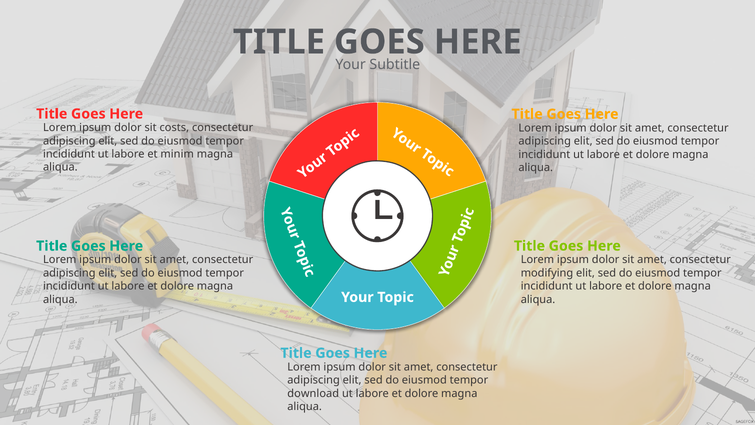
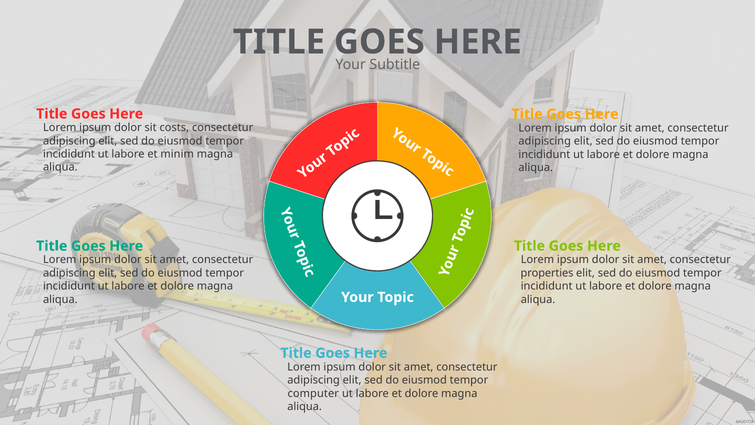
modifying: modifying -> properties (547, 273)
download: download -> computer (313, 393)
